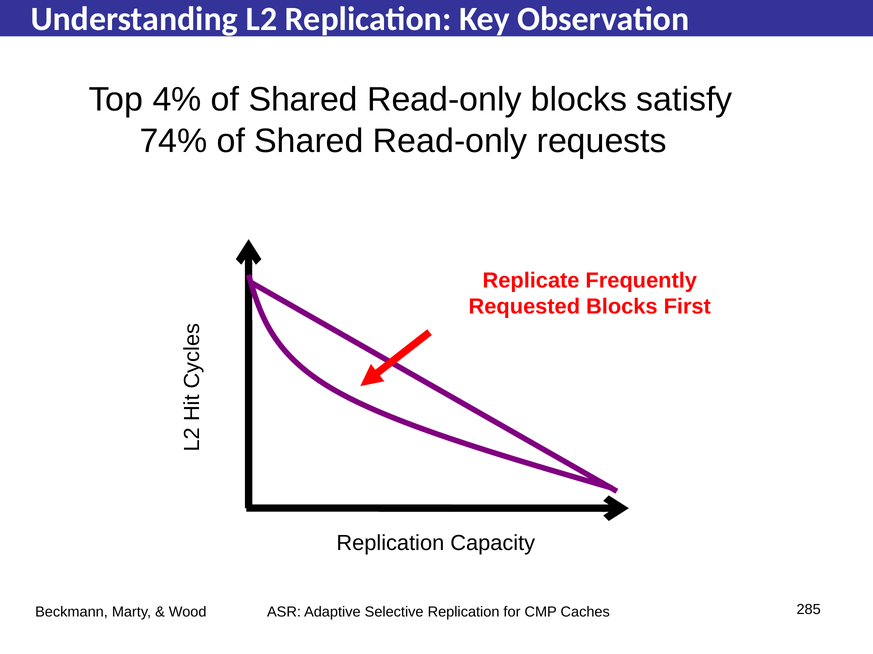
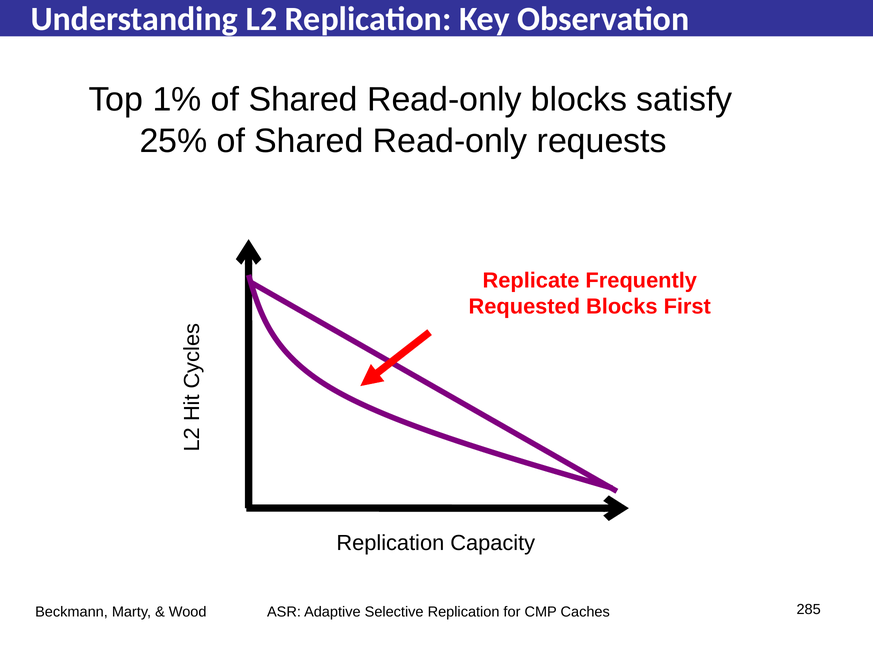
4%: 4% -> 1% (177, 100)
74%: 74% -> 25% (173, 141)
